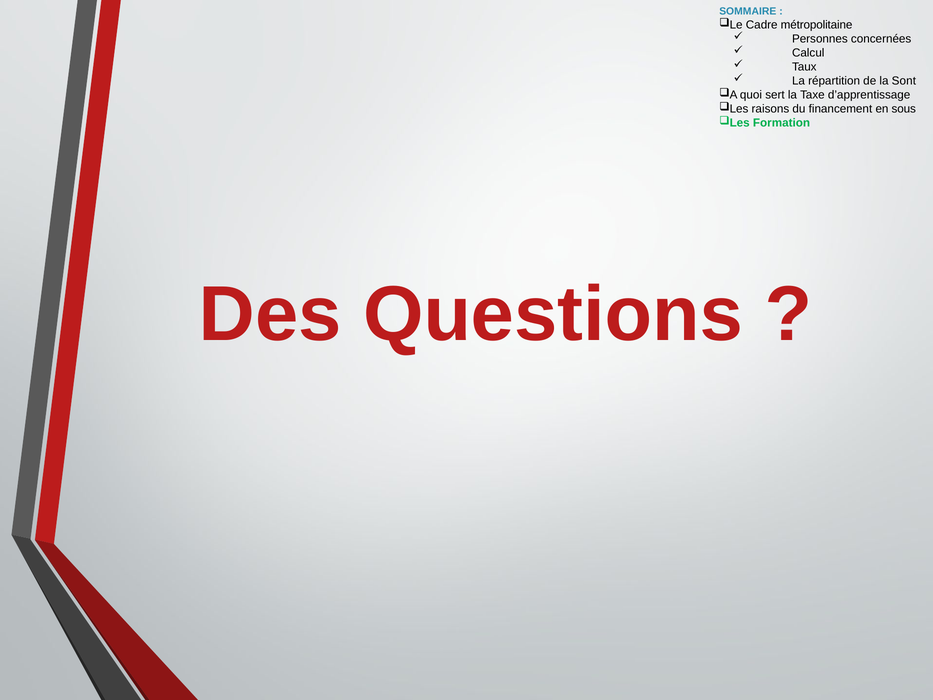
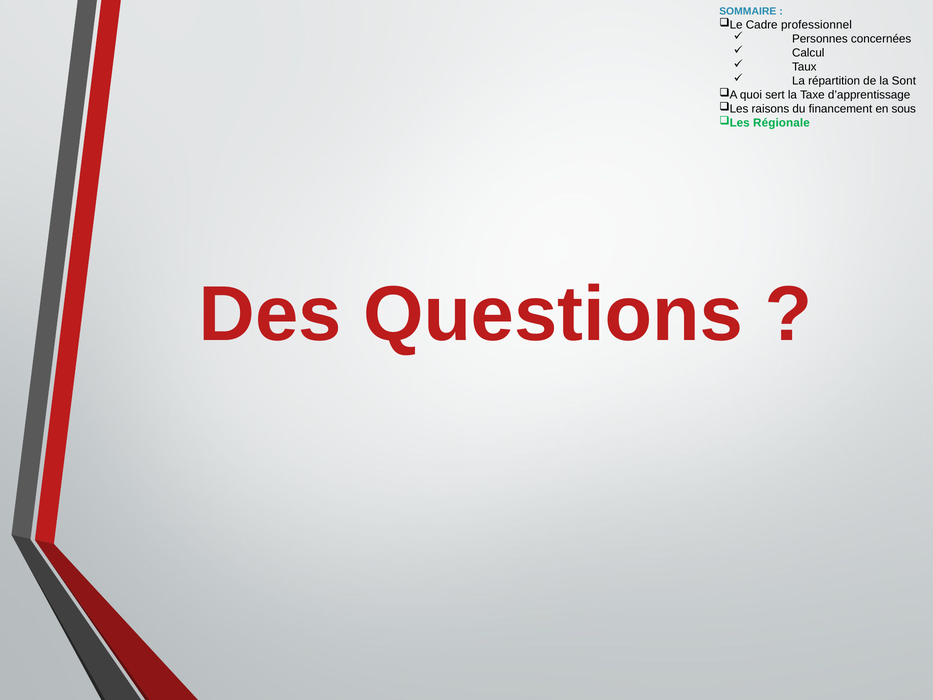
métropolitaine: métropolitaine -> professionnel (816, 25)
Formation: Formation -> Régionale (781, 123)
